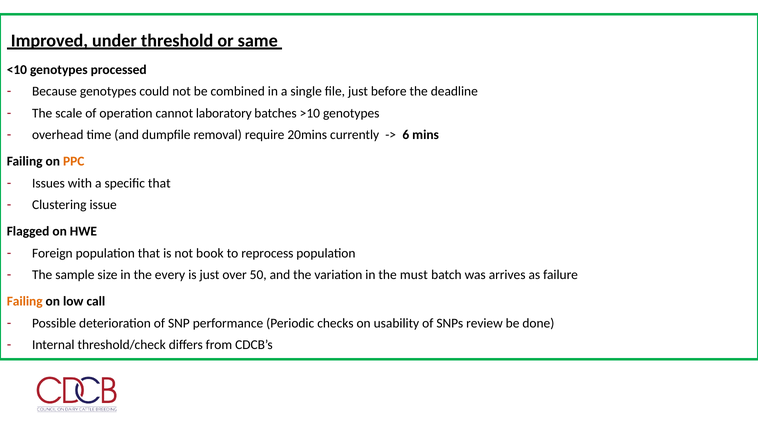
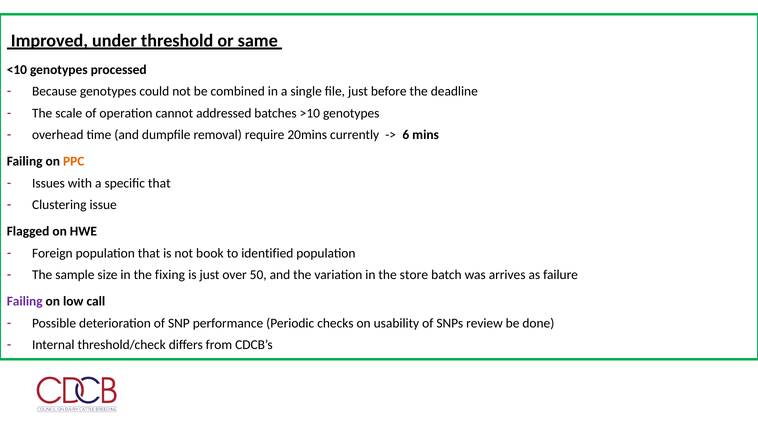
laboratory: laboratory -> addressed (224, 113)
reprocess: reprocess -> identified (267, 253)
every: every -> fixing (170, 275)
must: must -> store (414, 275)
Failing colour: orange -> purple (25, 301)
